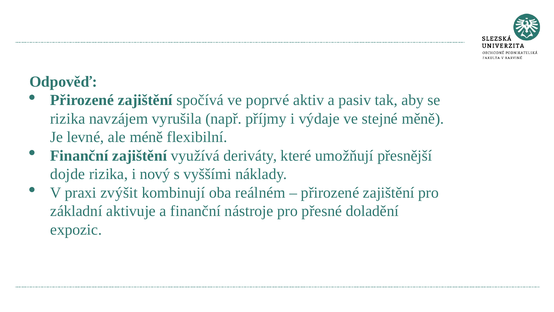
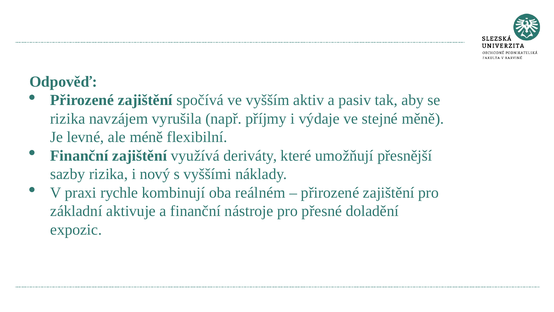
poprvé: poprvé -> vyšším (268, 100)
dojde: dojde -> sazby (68, 174)
zvýšit: zvýšit -> rychle (119, 192)
